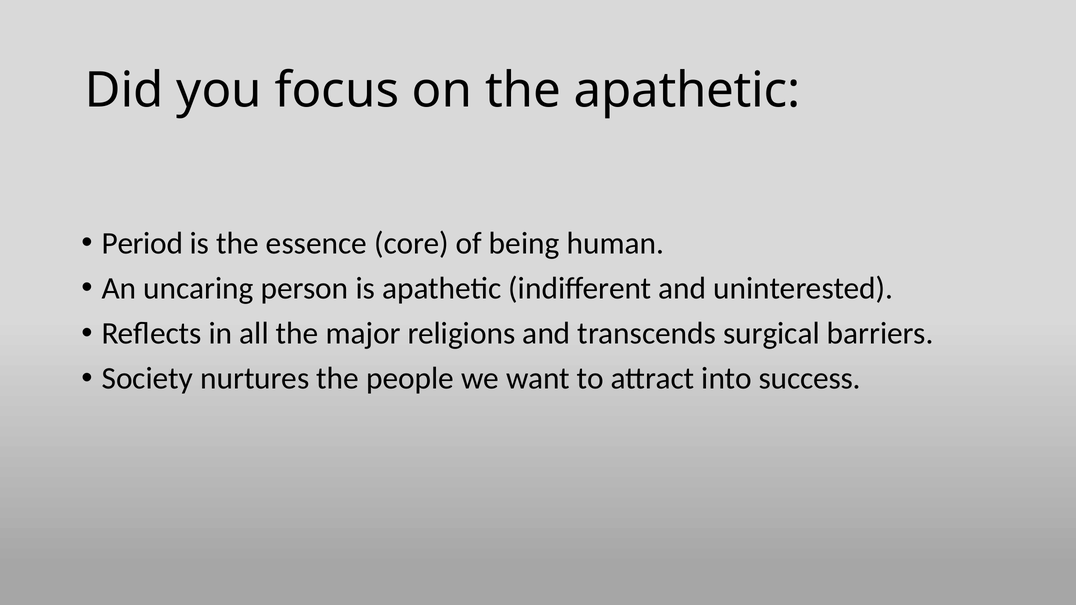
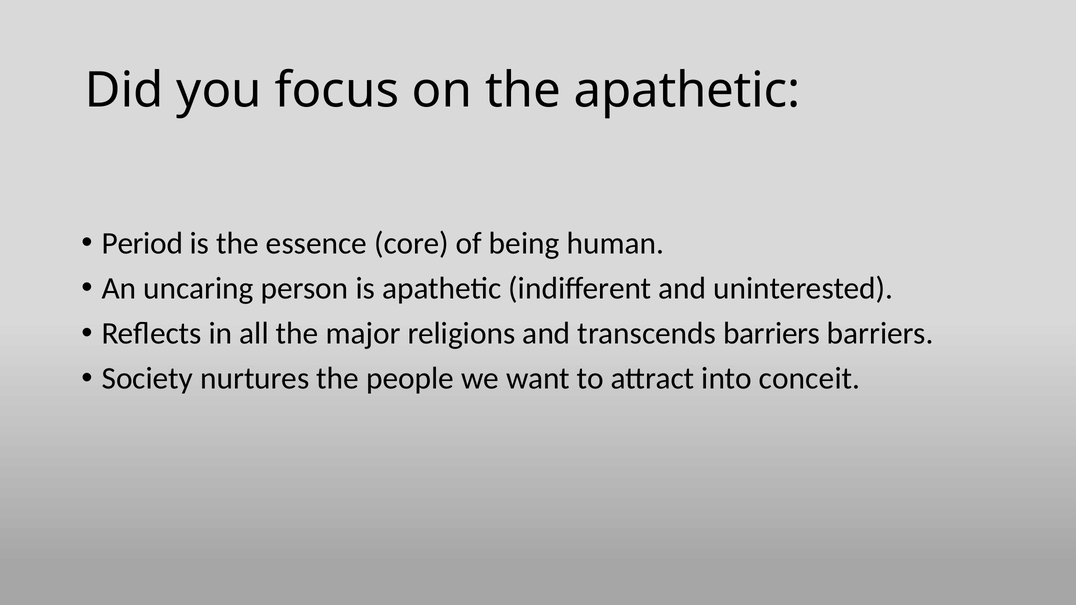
transcends surgical: surgical -> barriers (772, 334)
success: success -> conceit (810, 379)
